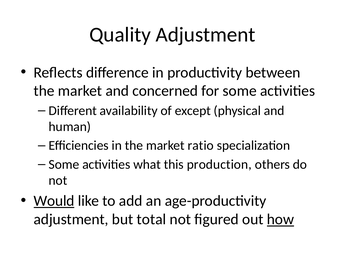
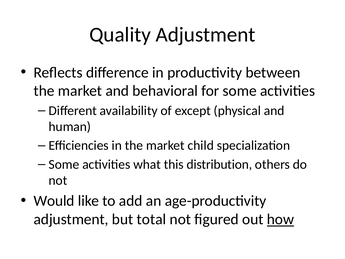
concerned: concerned -> behavioral (165, 91)
ratio: ratio -> child (201, 145)
production: production -> distribution (219, 164)
Would underline: present -> none (54, 201)
